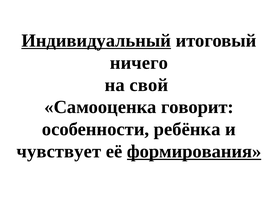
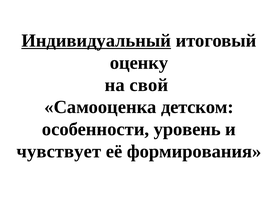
ничего: ничего -> оценку (139, 63)
говорит: говорит -> детском (197, 107)
ребёнка: ребёнка -> уровень (187, 130)
формирования underline: present -> none (194, 152)
